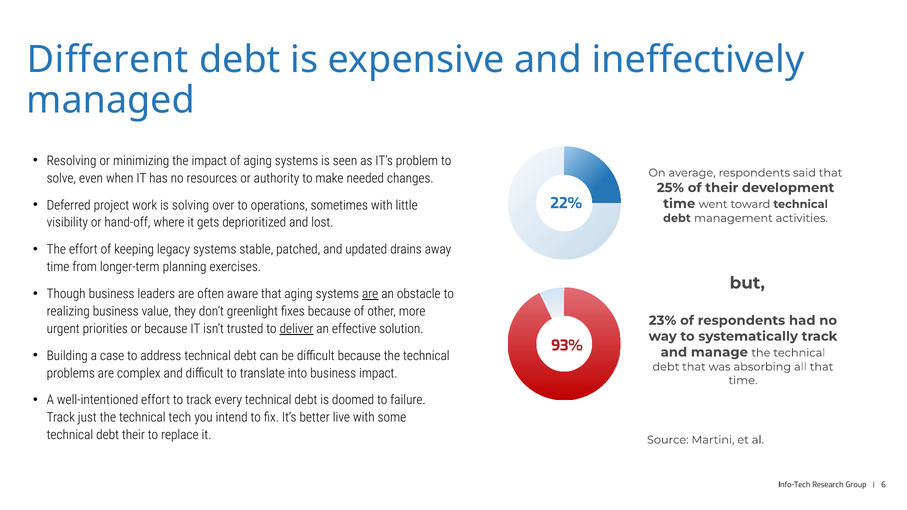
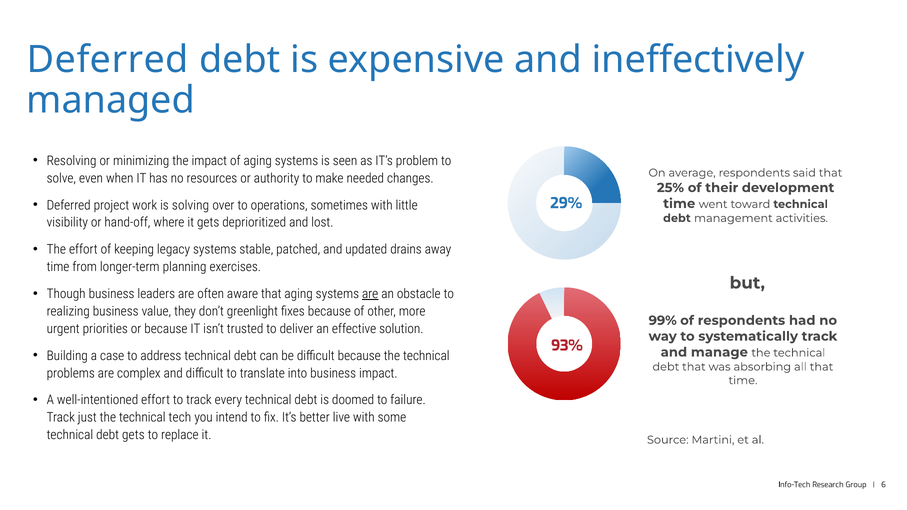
Different: Different -> Deferred (108, 60)
22%: 22% -> 29% (566, 203)
23%: 23% -> 99% (663, 321)
deliver underline: present -> none (297, 329)
debt their: their -> gets (133, 435)
